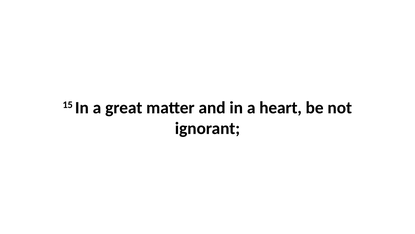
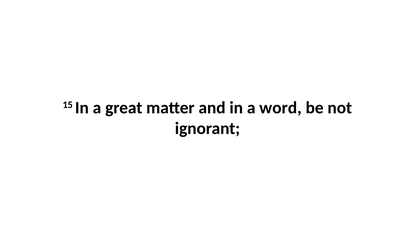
heart: heart -> word (280, 108)
